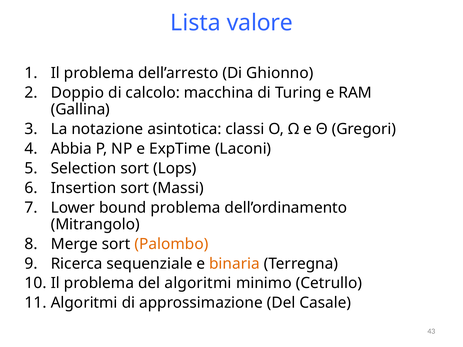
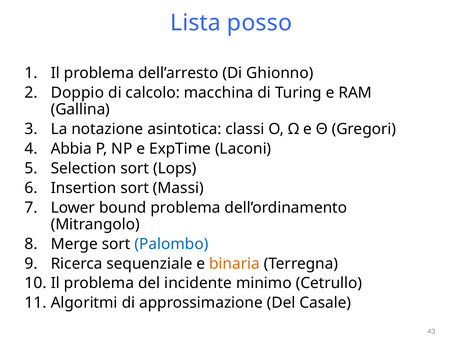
valore: valore -> posso (260, 23)
Palombo colour: orange -> blue (171, 244)
algoritmi: algoritmi -> incidente (198, 283)
